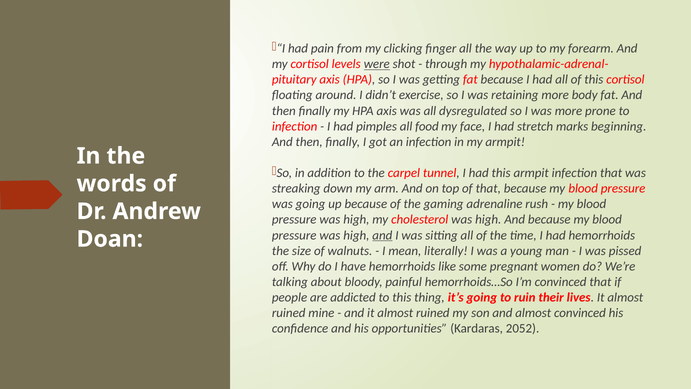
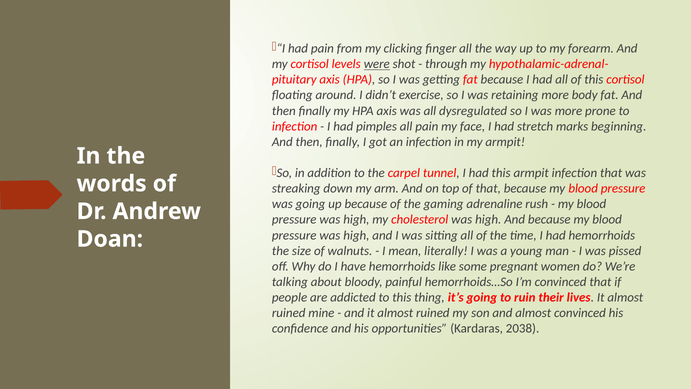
all food: food -> pain (427, 126)
and underline: present -> none (382, 235)
2052: 2052 -> 2038 (523, 328)
